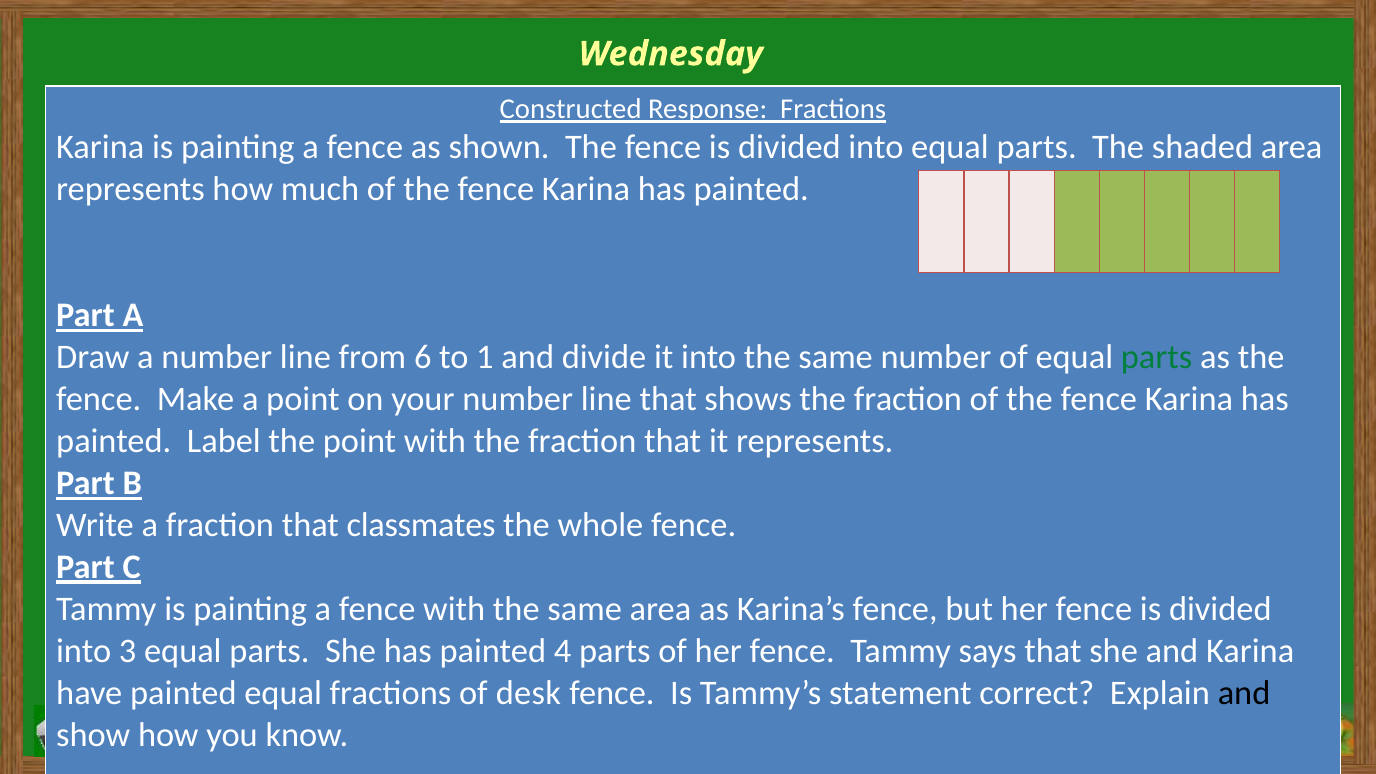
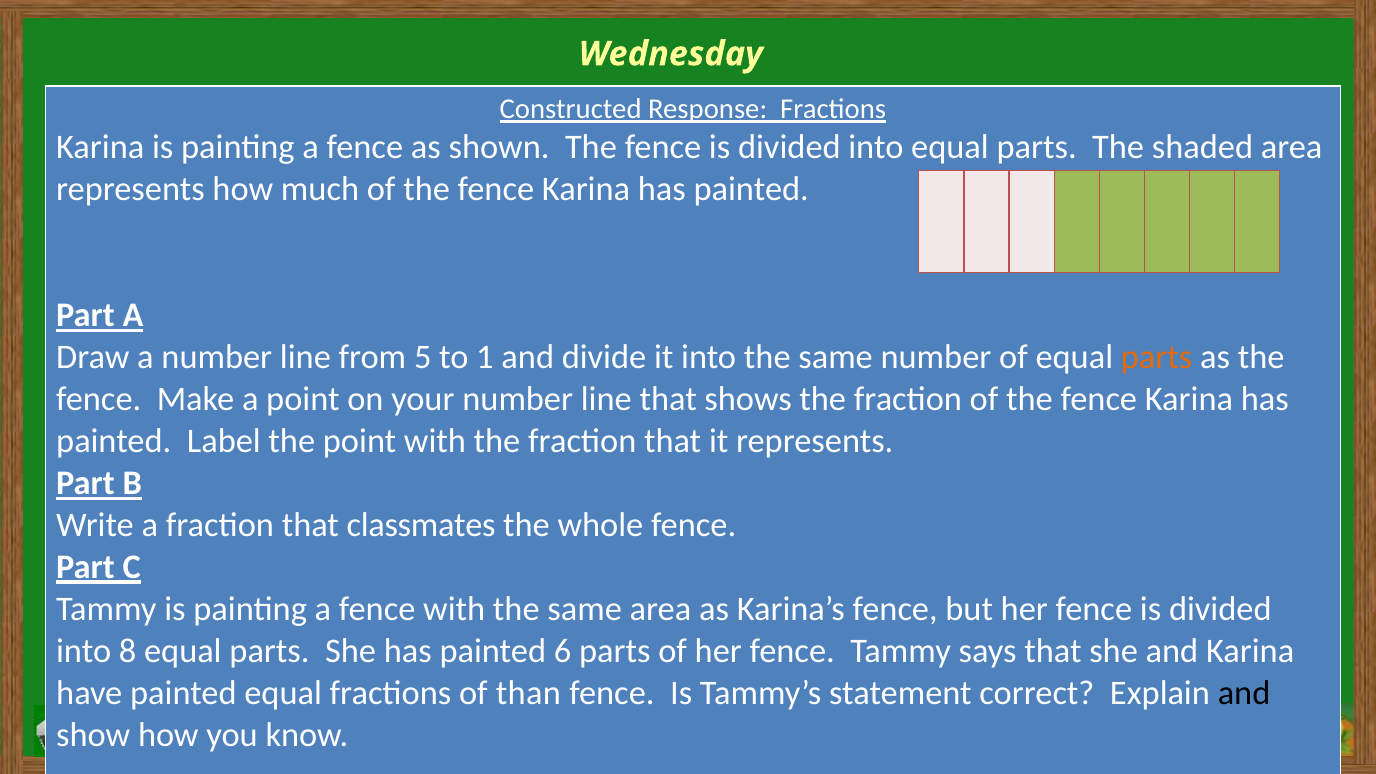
6: 6 -> 5 (423, 357)
parts colour: green -> orange (1157, 357)
3: 3 -> 8 (128, 651)
4: 4 -> 6 (563, 651)
desk: desk -> than (528, 693)
